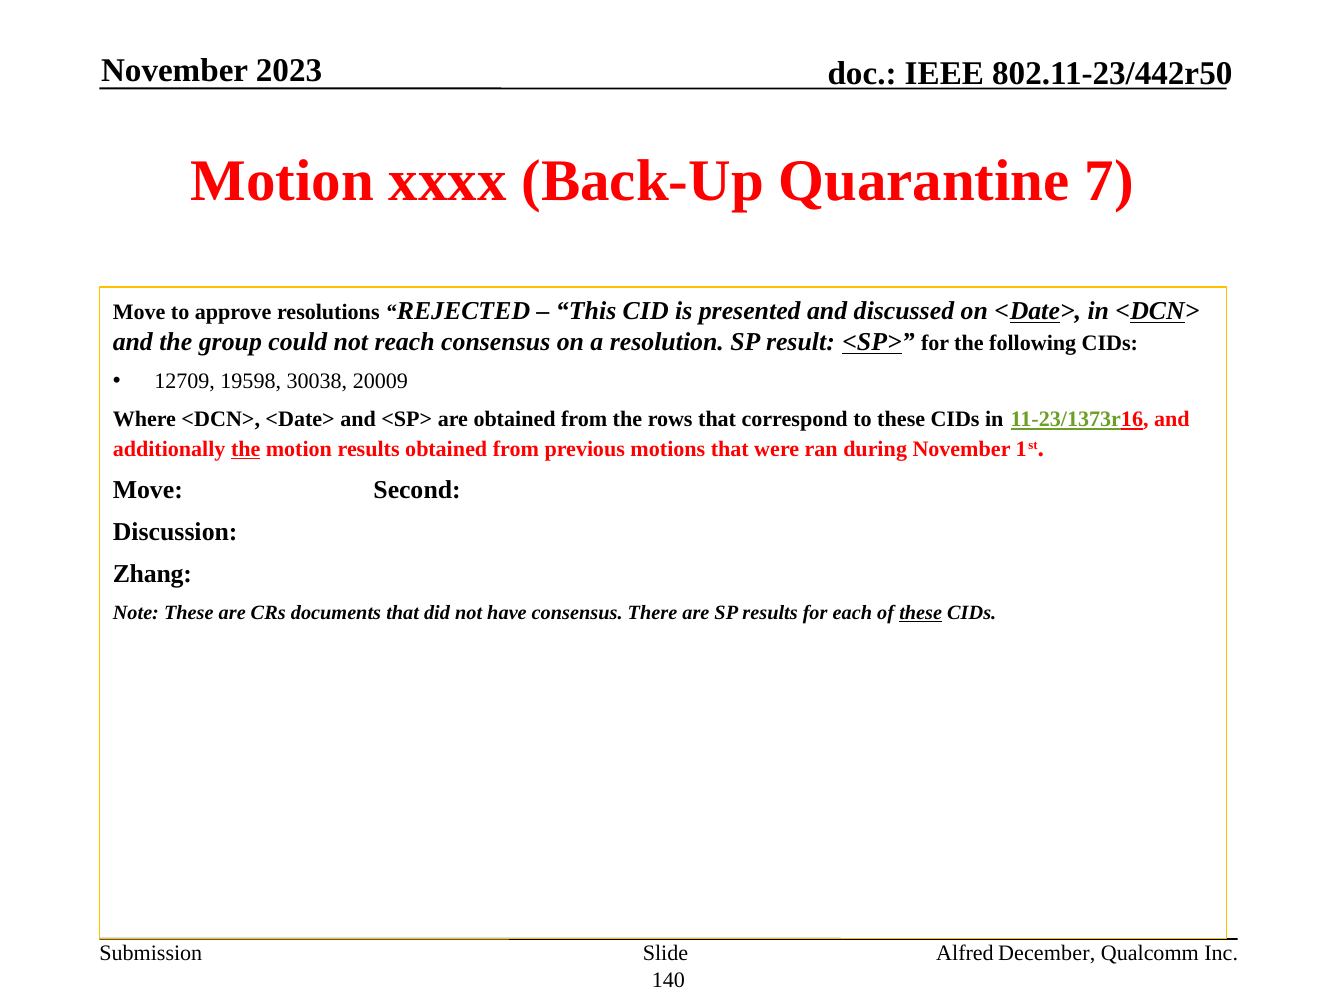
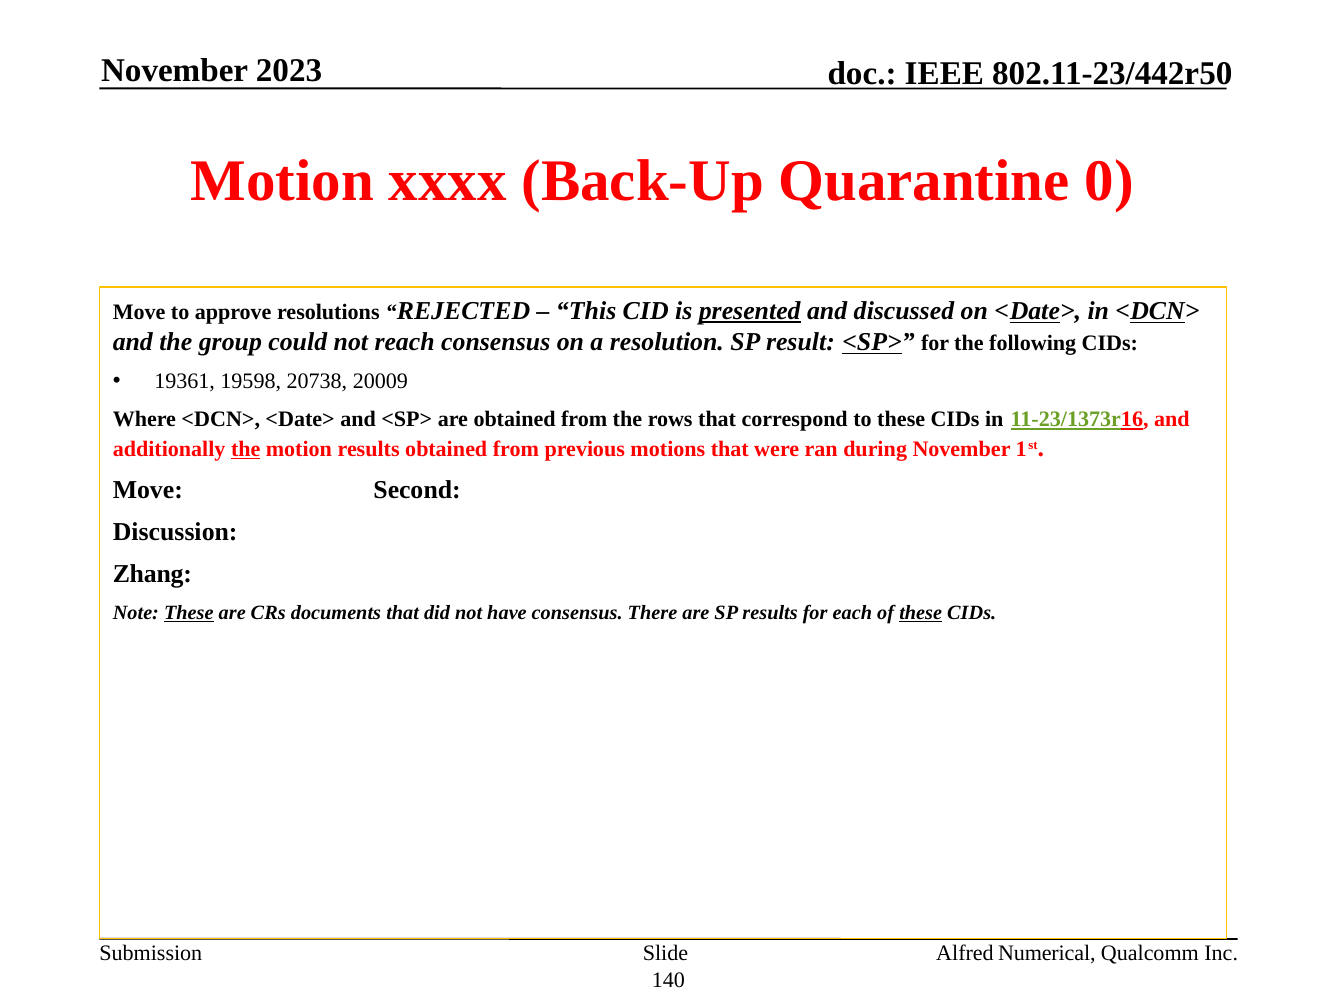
7: 7 -> 0 (1109, 181)
presented underline: none -> present (750, 311)
12709: 12709 -> 19361 (185, 382)
30038: 30038 -> 20738 (317, 382)
These underline: none -> present (189, 613)
December: December -> Numerical (1047, 954)
